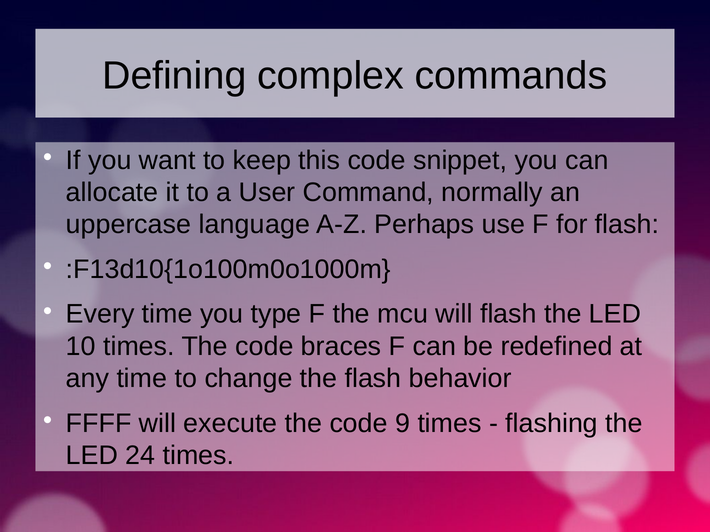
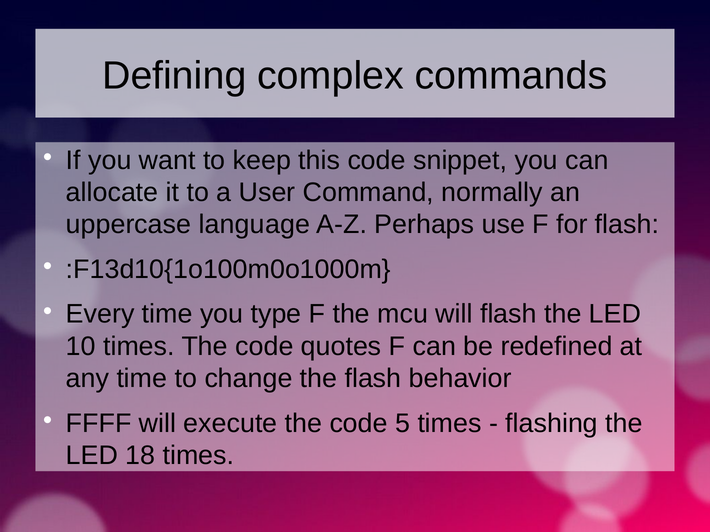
braces: braces -> quotes (341, 347)
9: 9 -> 5 (403, 424)
24: 24 -> 18 (140, 456)
